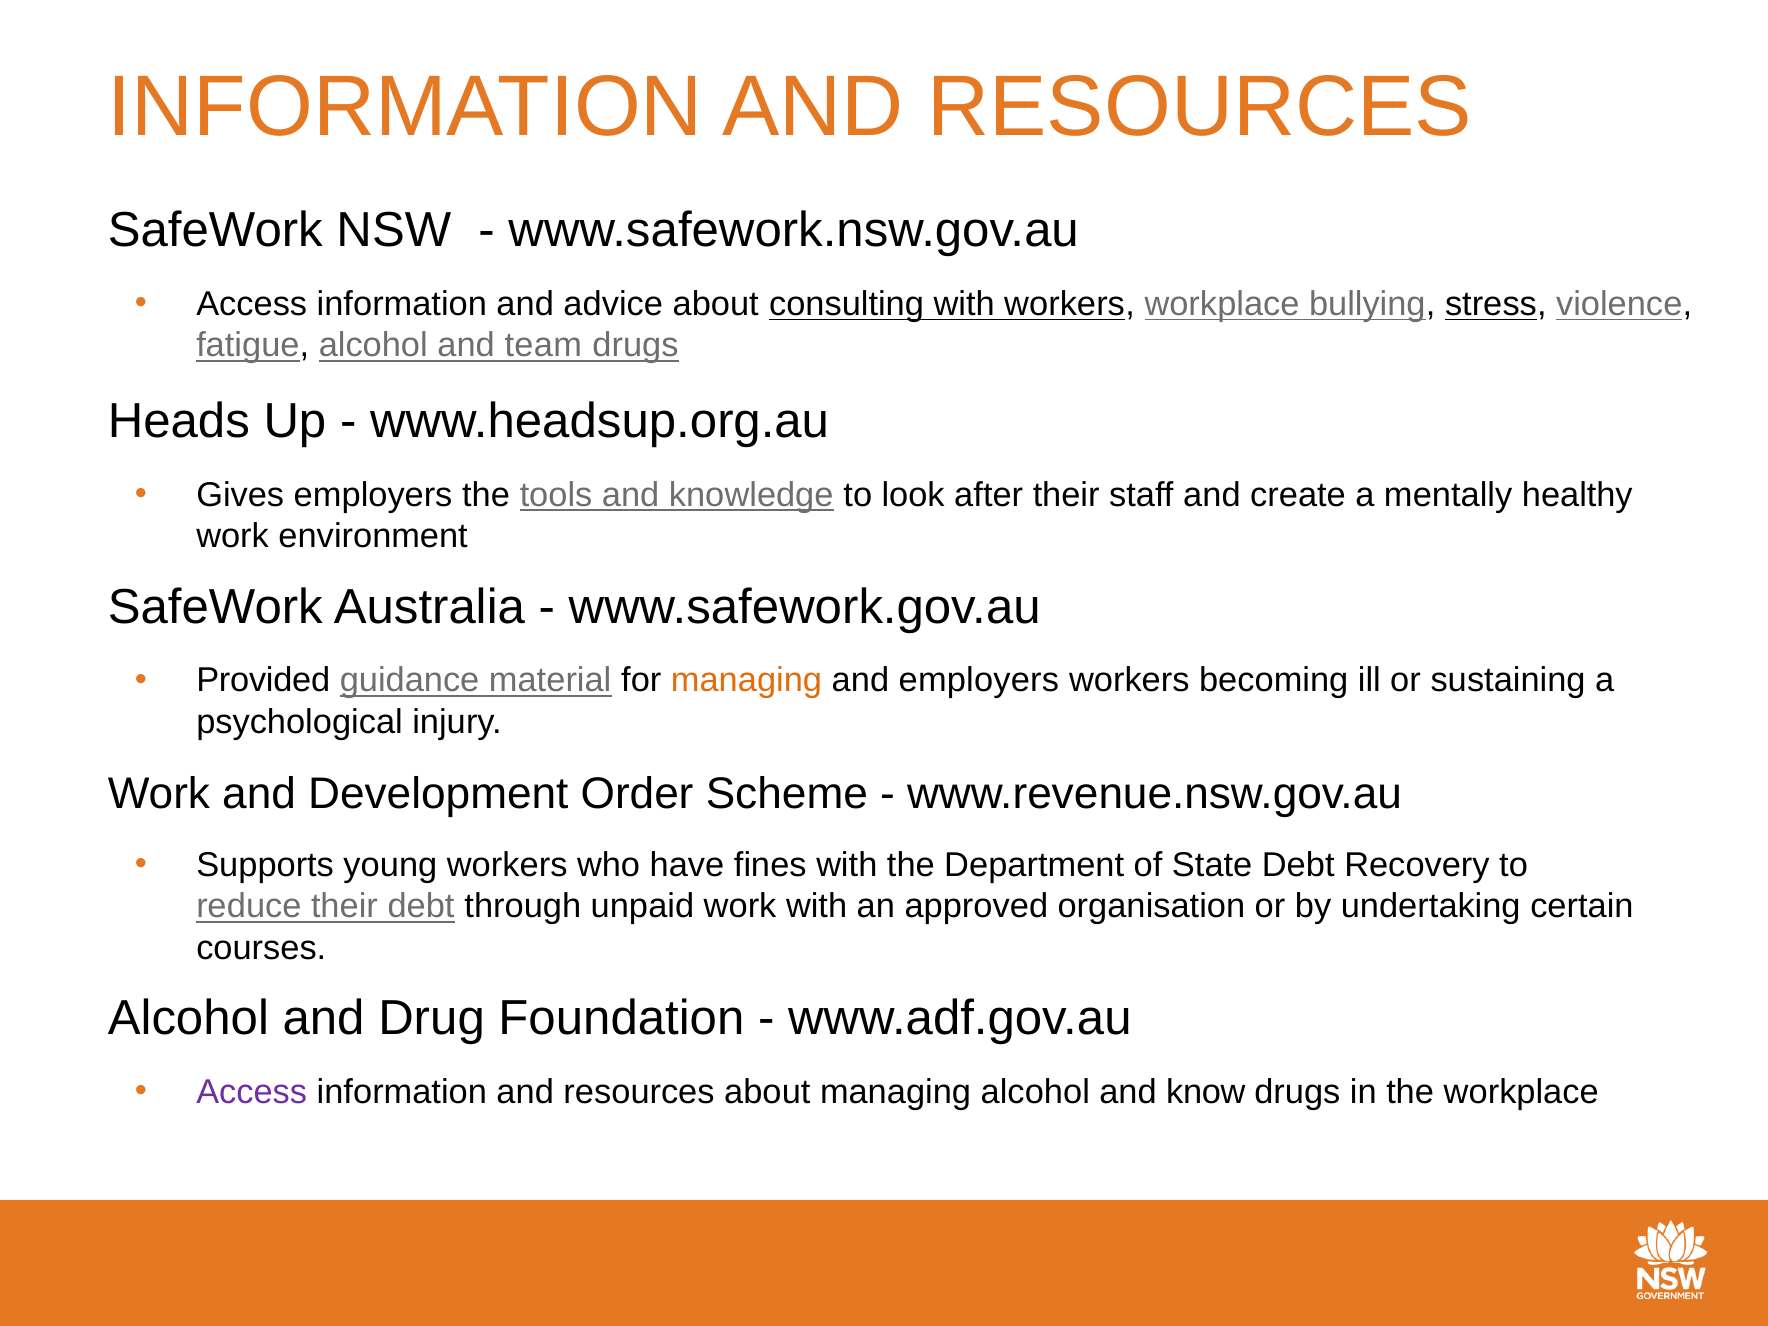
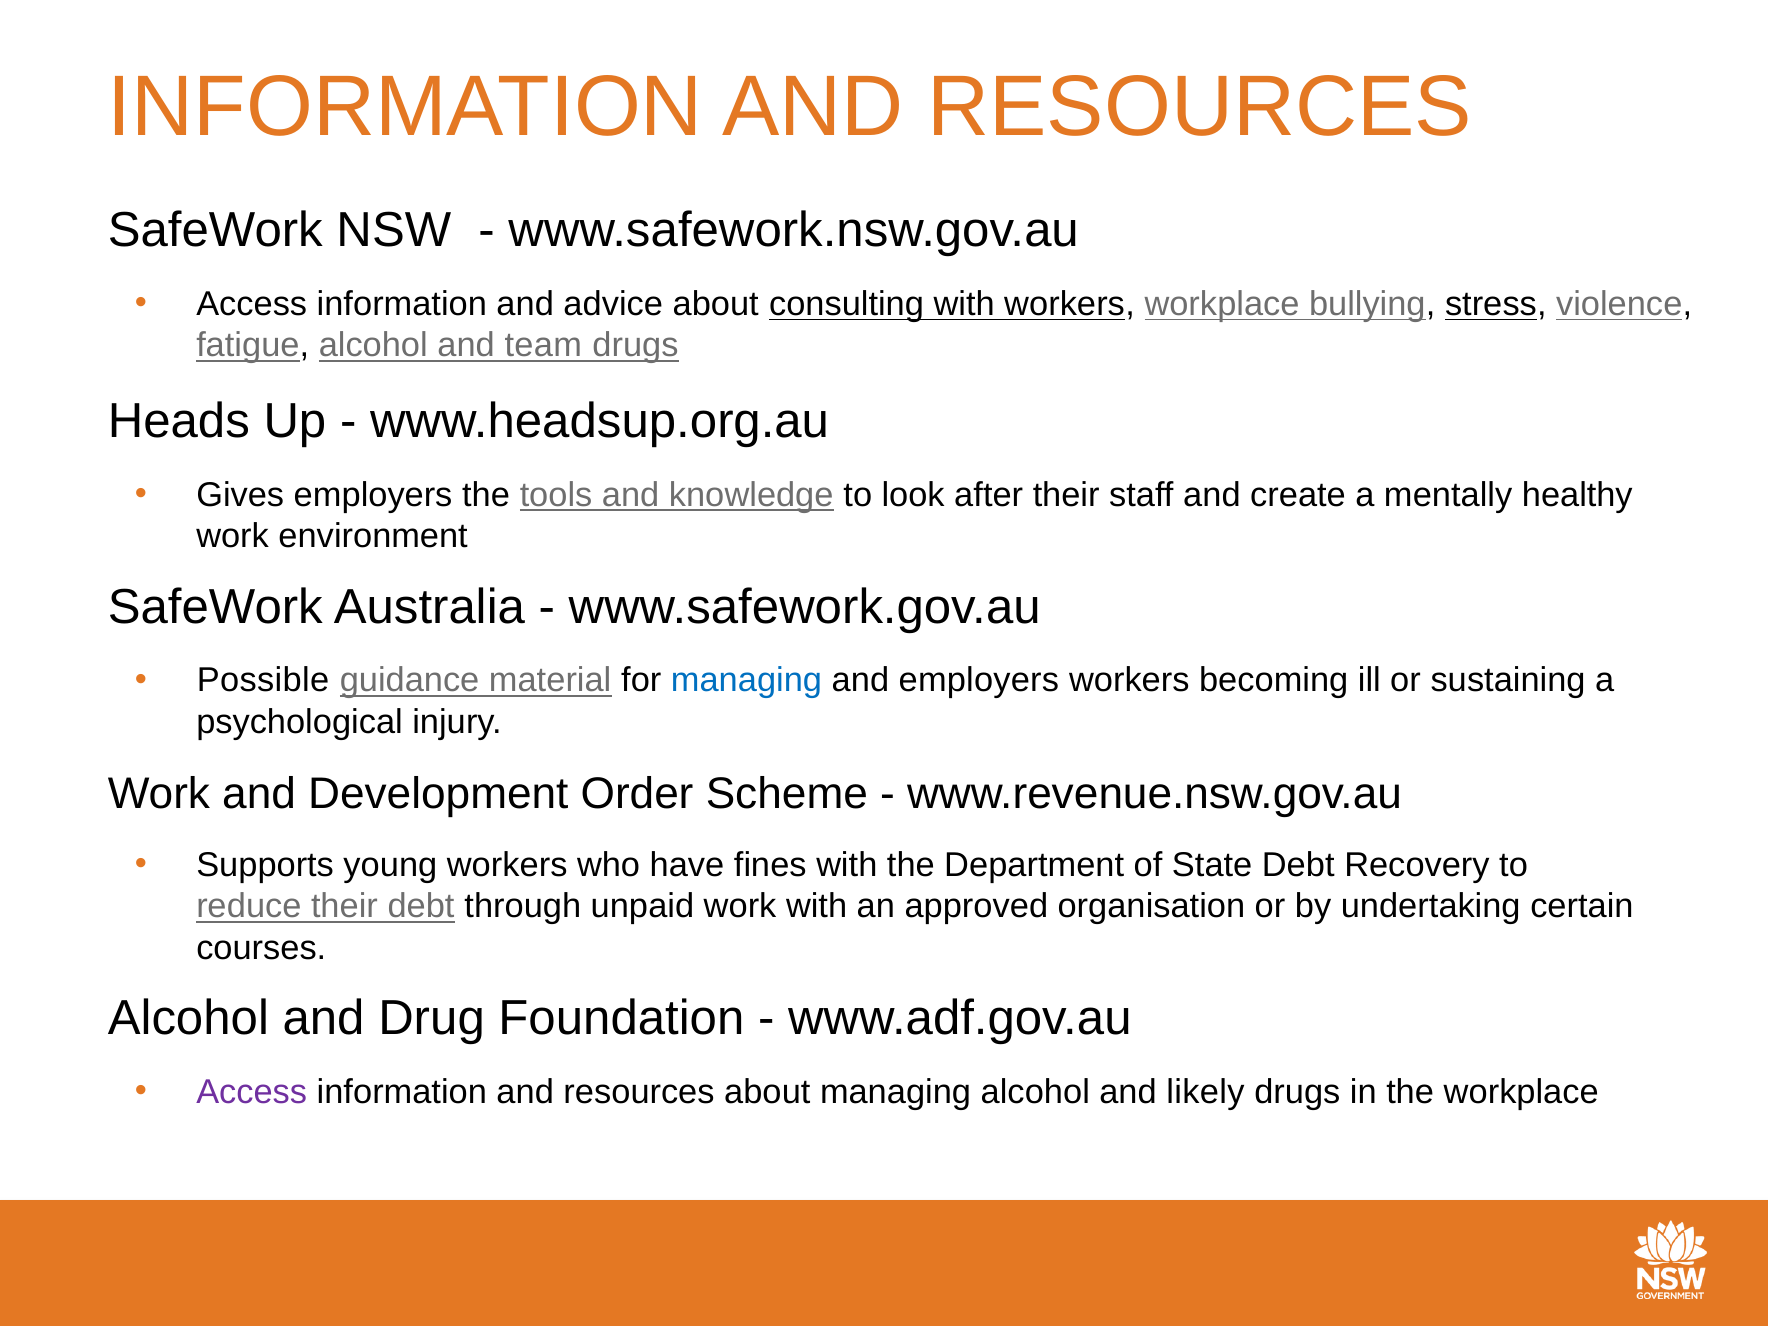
Provided: Provided -> Possible (263, 681)
managing colour: orange -> blue (746, 681)
know: know -> likely (1205, 1092)
